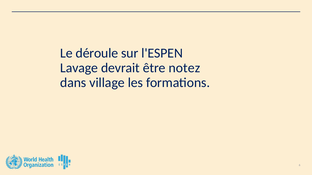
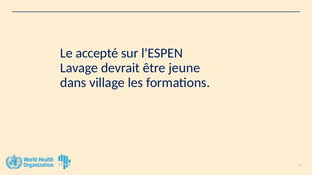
déroule: déroule -> accepté (97, 53)
notez: notez -> jeune (184, 68)
